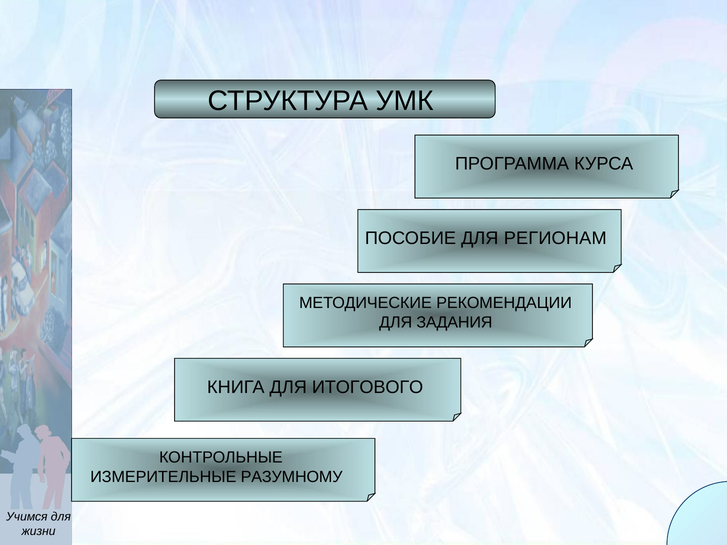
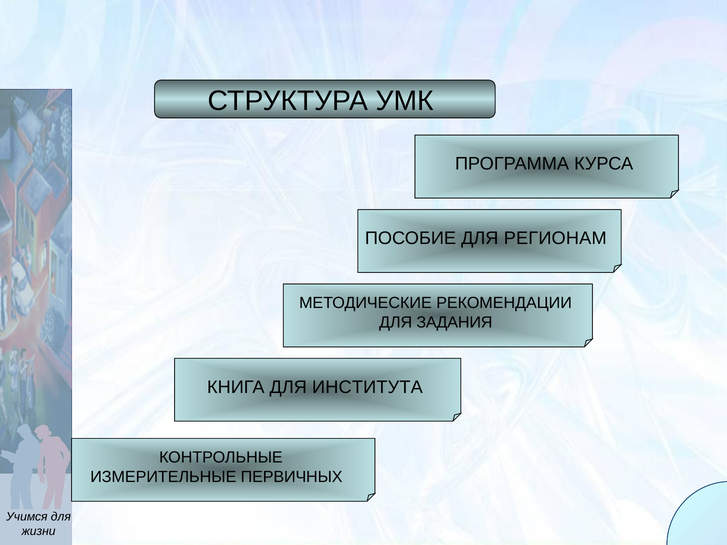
ИТОГОВОГО: ИТОГОВОГО -> ИНСТИТУТА (367, 387)
РАЗУМНОМУ: РАЗУМНОМУ -> ПЕРВИЧНЫХ (292, 477)
